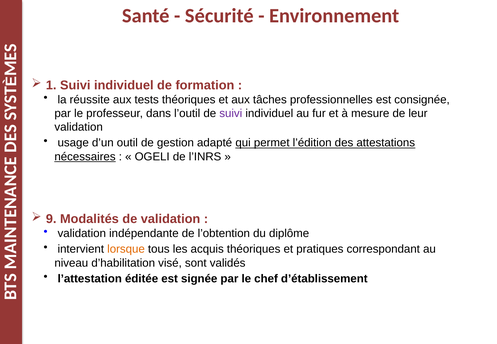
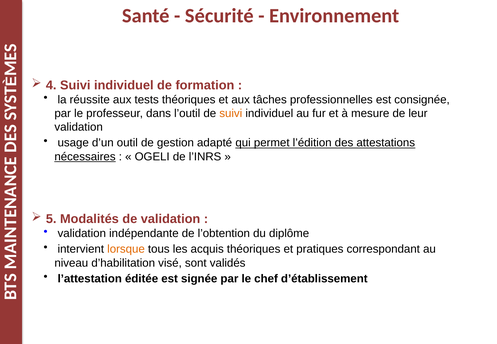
1: 1 -> 4 (51, 85)
suivi colour: purple -> orange (231, 113)
9: 9 -> 5 (51, 219)
